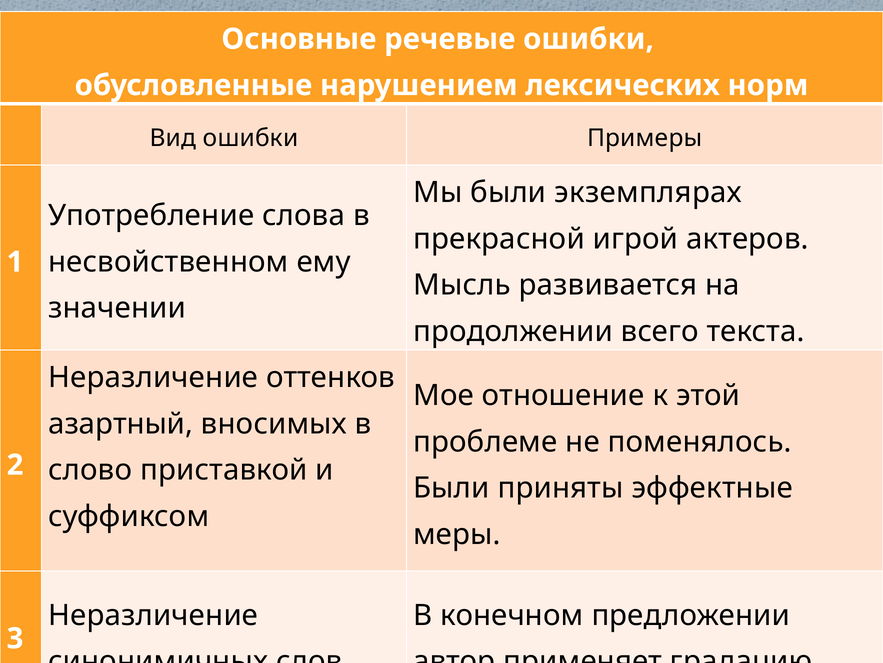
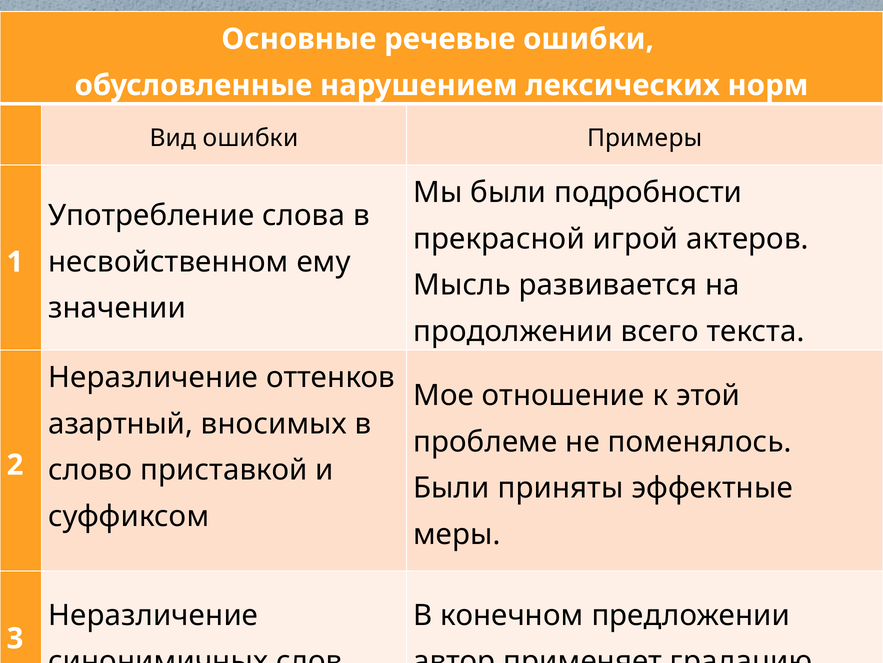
экземплярах: экземплярах -> подробности (648, 192)
